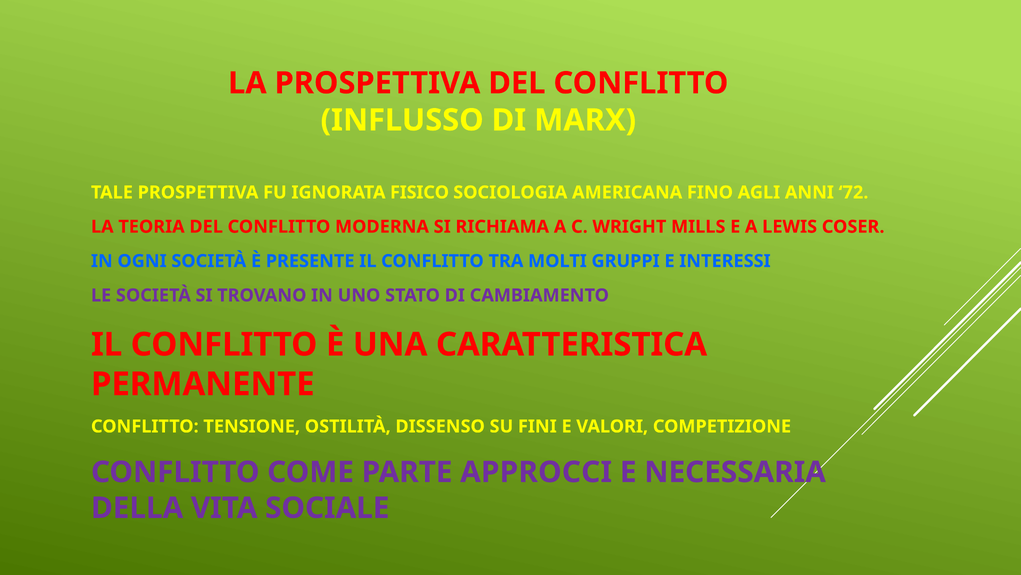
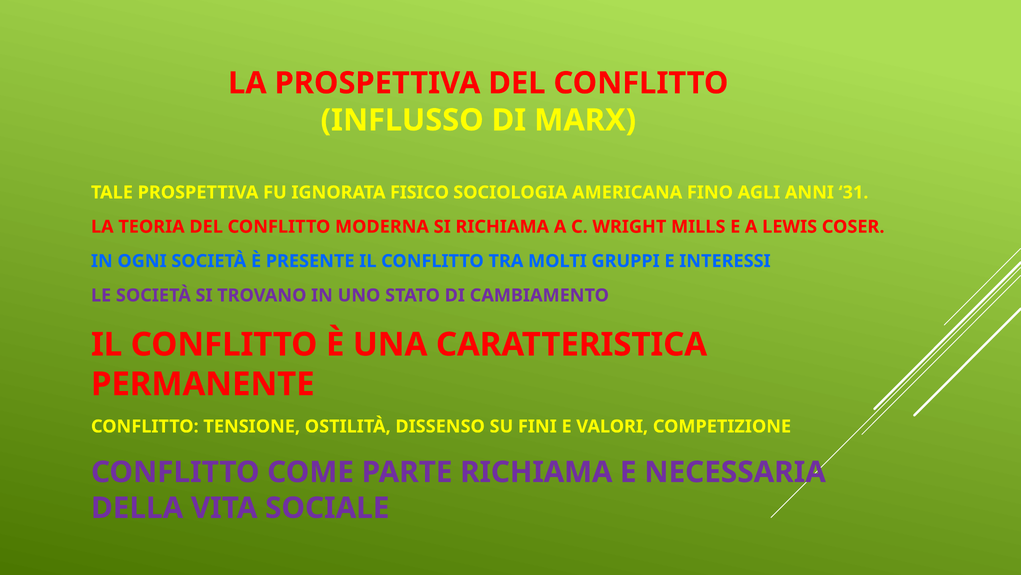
72: 72 -> 31 (854, 192)
PARTE APPROCCI: APPROCCI -> RICHIAMA (536, 472)
